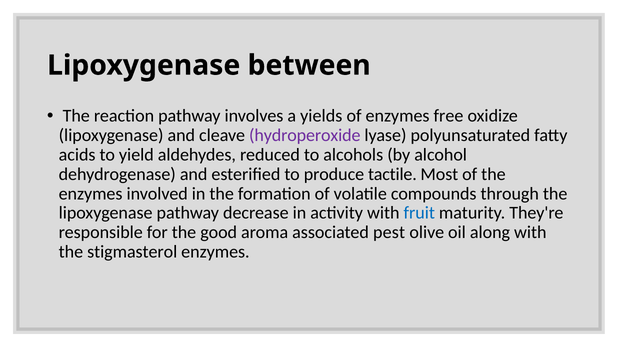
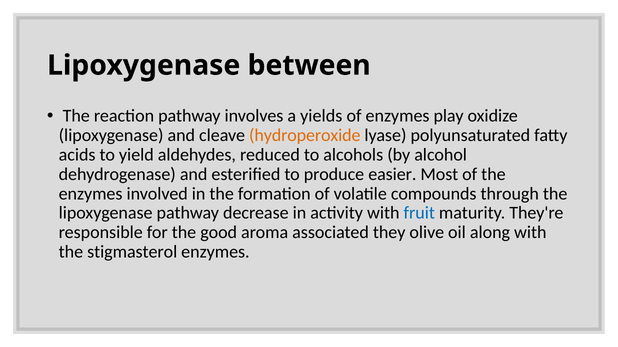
free: free -> play (449, 116)
hydroperoxide colour: purple -> orange (305, 136)
tactile: tactile -> easier (392, 175)
pest: pest -> they (389, 233)
